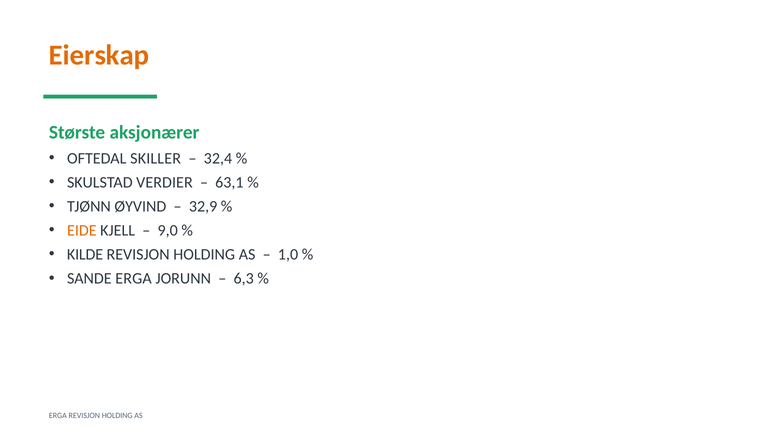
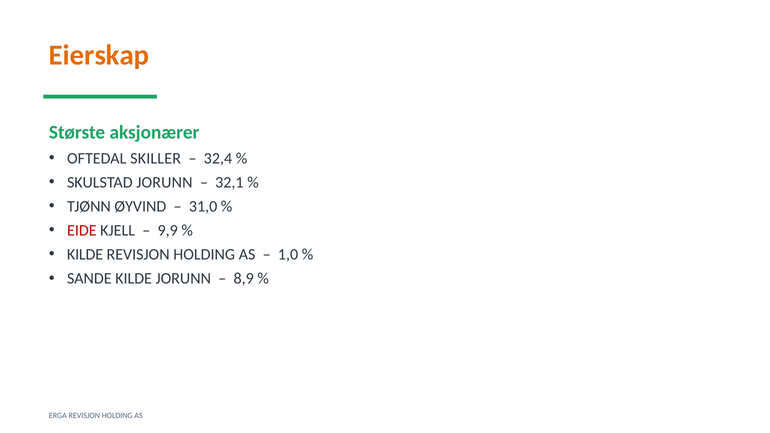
SKULSTAD VERDIER: VERDIER -> JORUNN (164, 182)
63,1: 63,1 -> 32,1 (229, 182)
32,9: 32,9 -> 31,0 (203, 206)
EIDE colour: orange -> red (82, 231)
9,0: 9,0 -> 9,9 (168, 231)
SANDE ERGA: ERGA -> KILDE (134, 279)
6,3: 6,3 -> 8,9 (244, 279)
